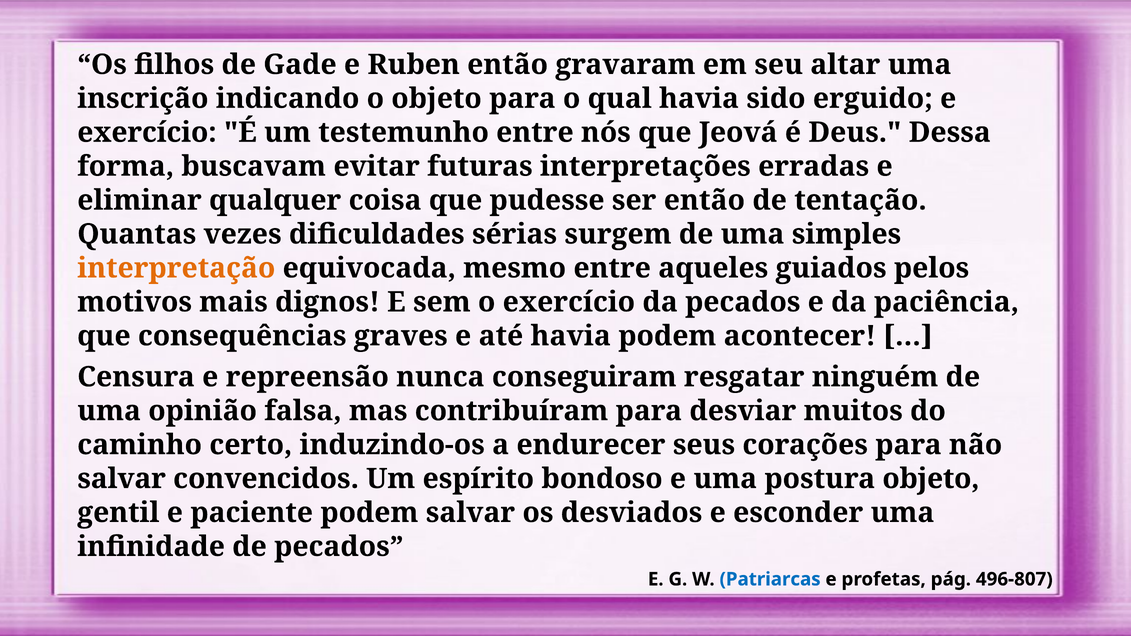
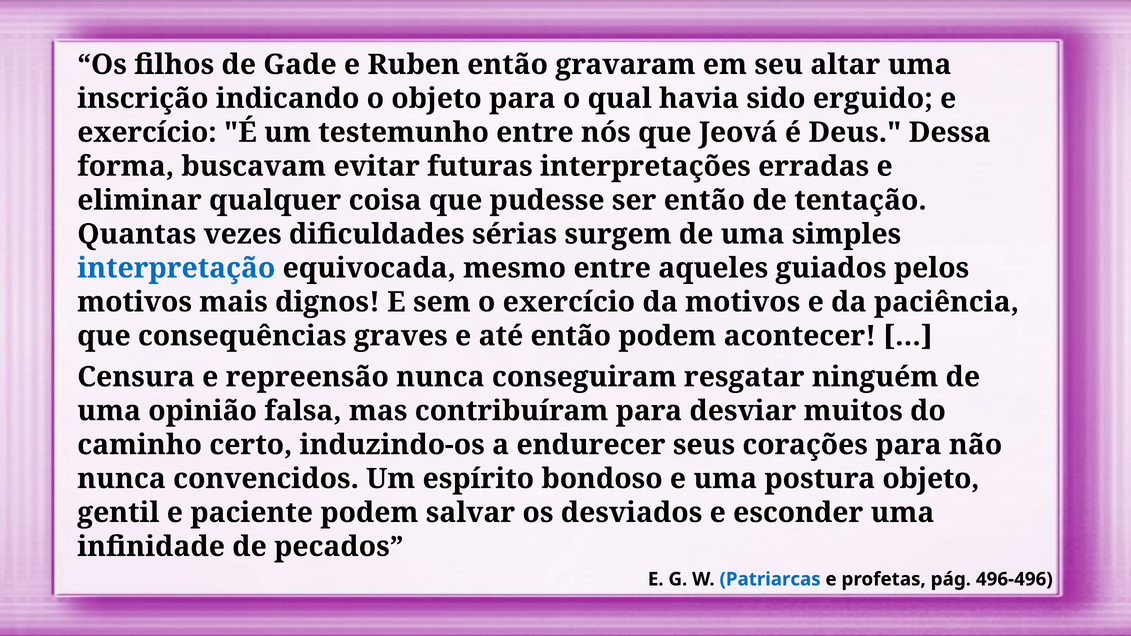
interpretação colour: orange -> blue (176, 268)
da pecados: pecados -> motivos (743, 302)
até havia: havia -> então (571, 336)
salvar: salvar -> nunca (122, 479)
496-807: 496-807 -> 496-496 (1014, 579)
